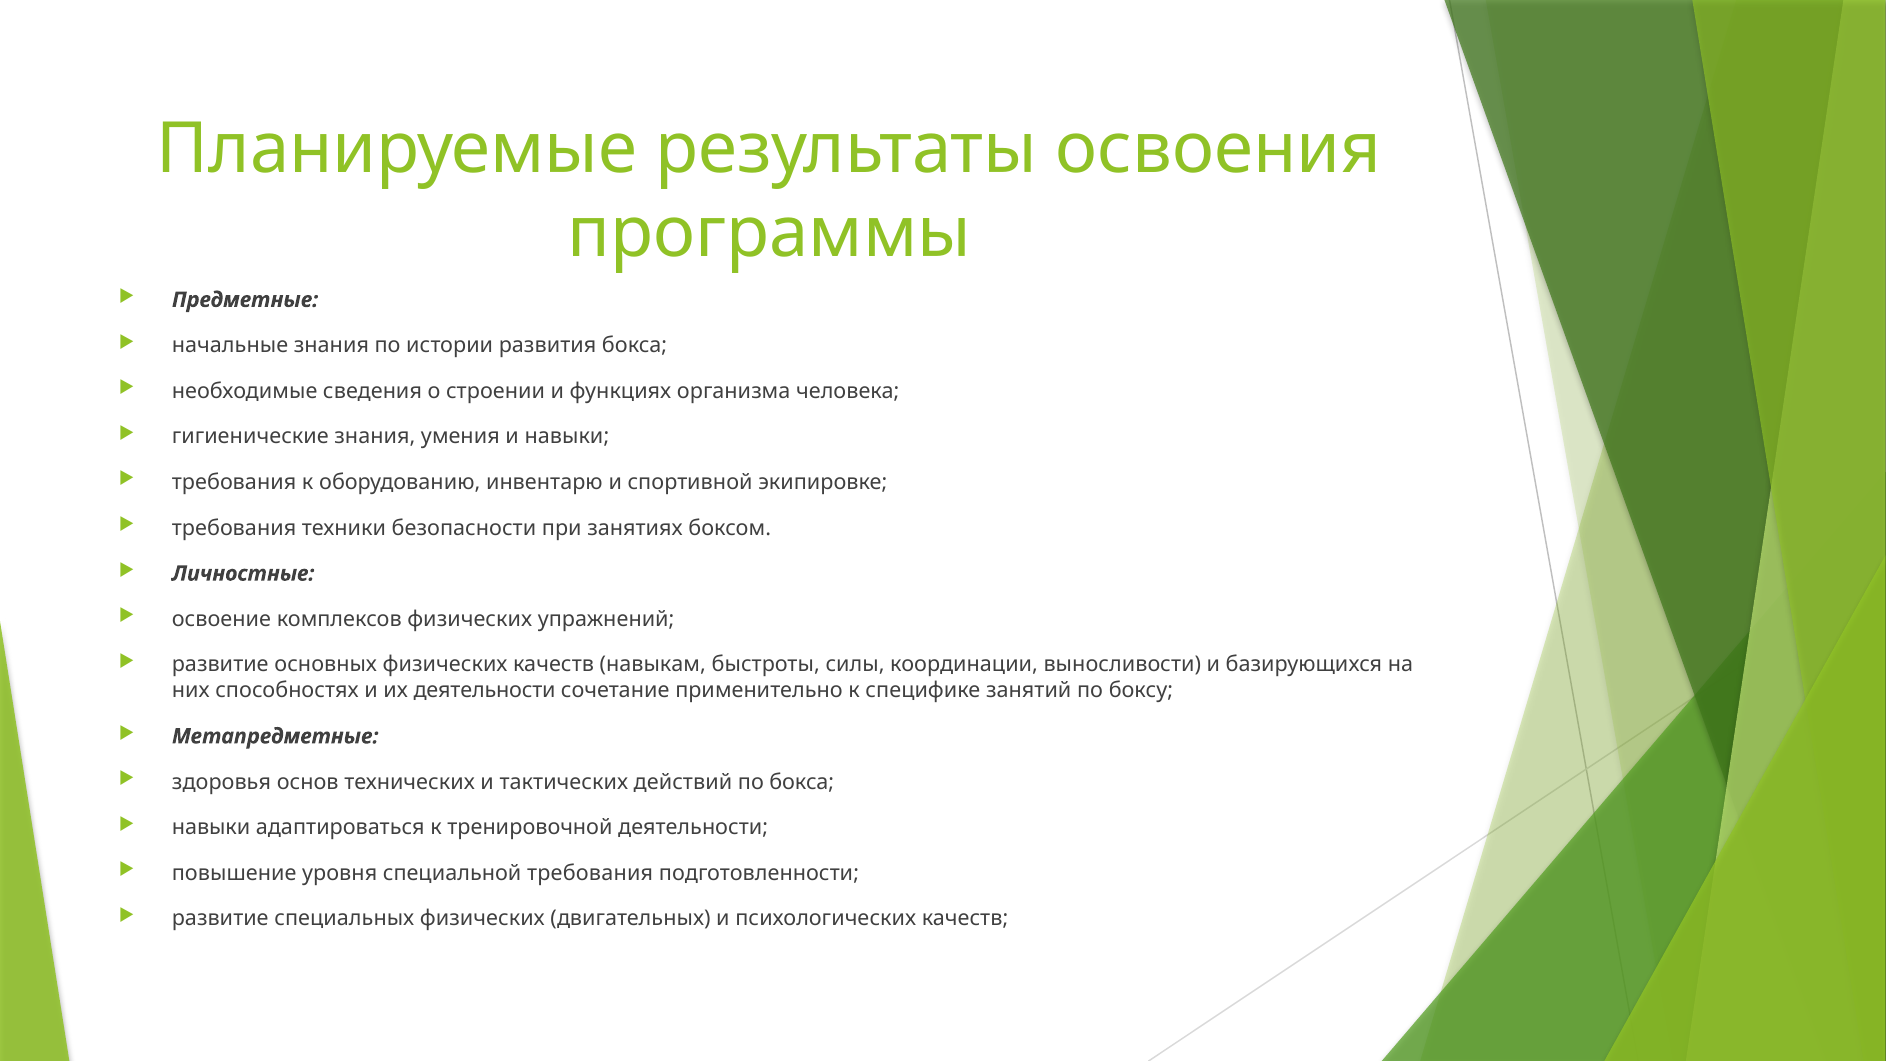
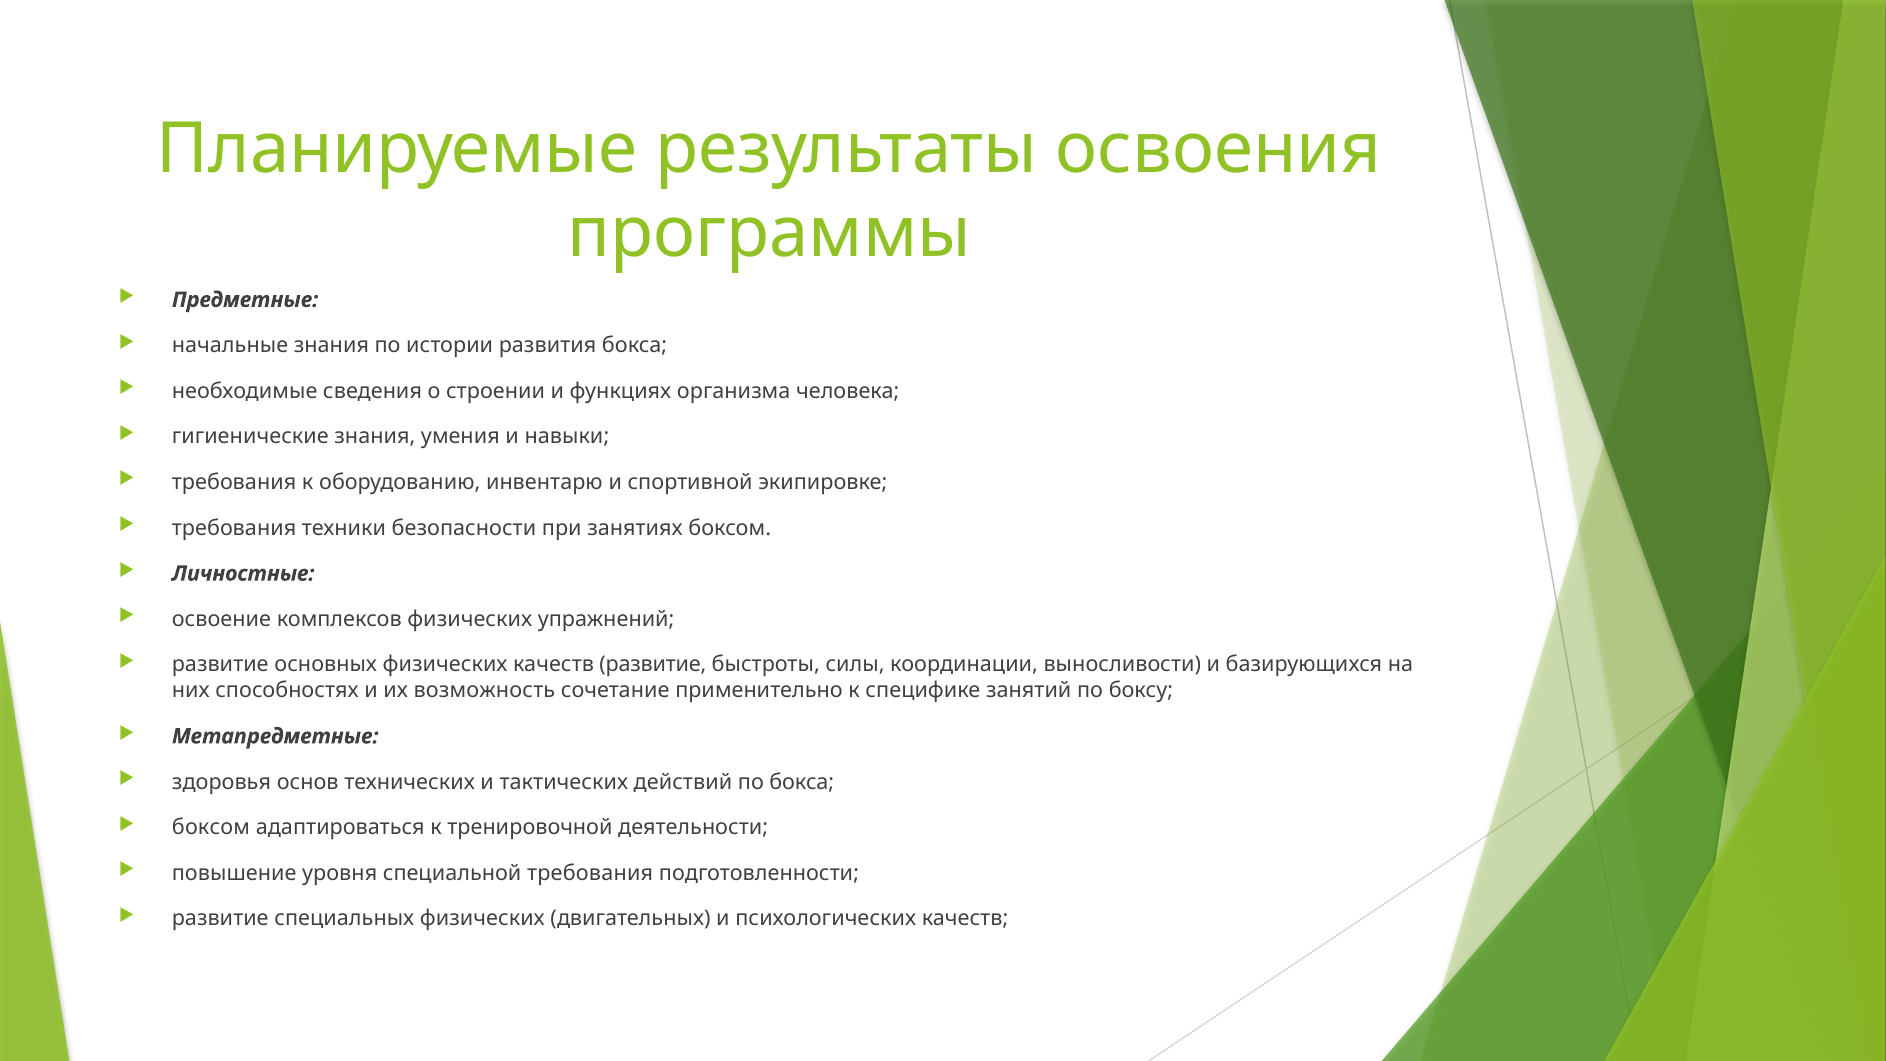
качеств навыкам: навыкам -> развитие (653, 665)
их деятельности: деятельности -> возможность (484, 691)
навыки: навыки -> боксом (211, 827)
